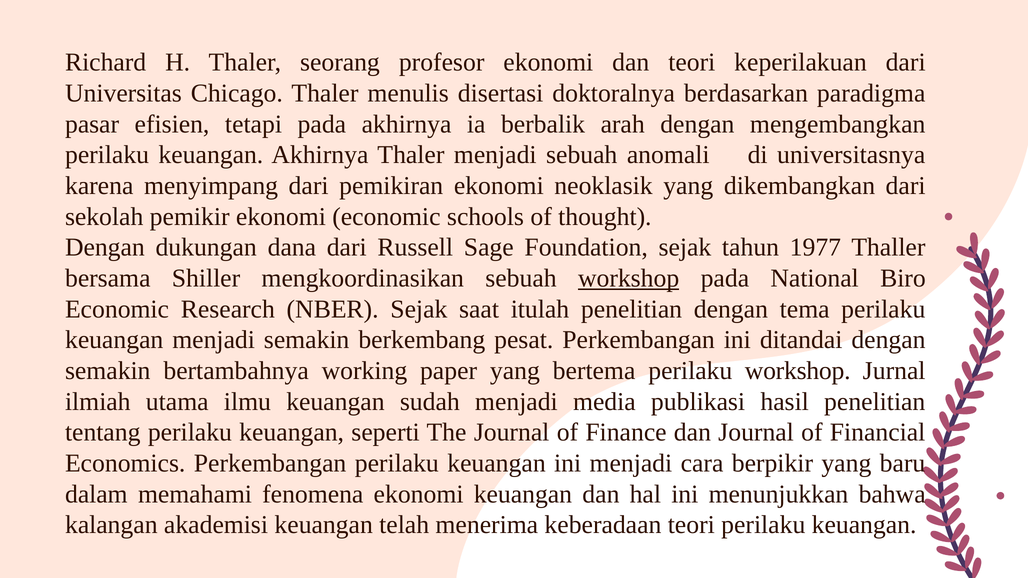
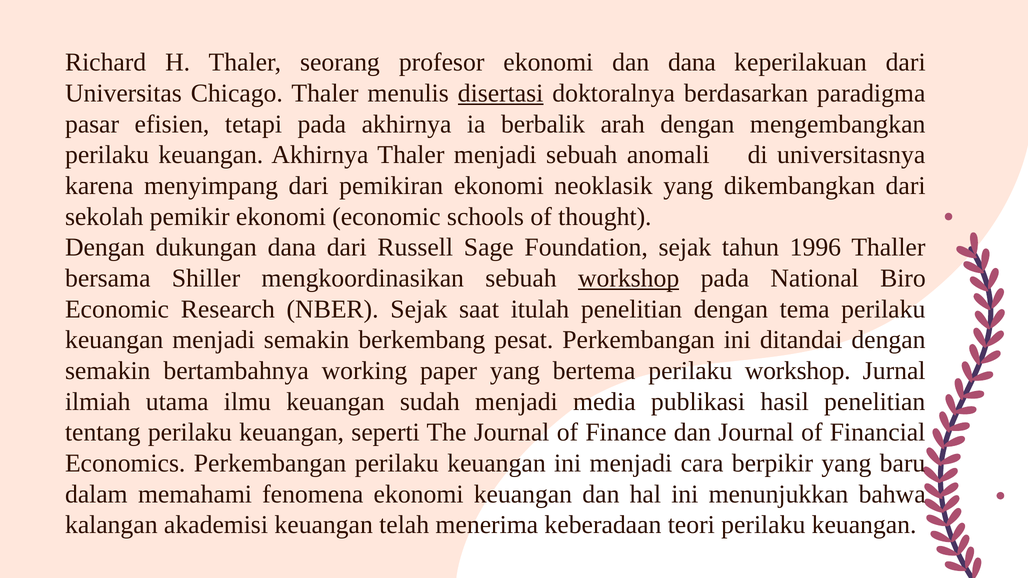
dan teori: teori -> dana (692, 63)
disertasi underline: none -> present (501, 93)
1977: 1977 -> 1996 (815, 248)
